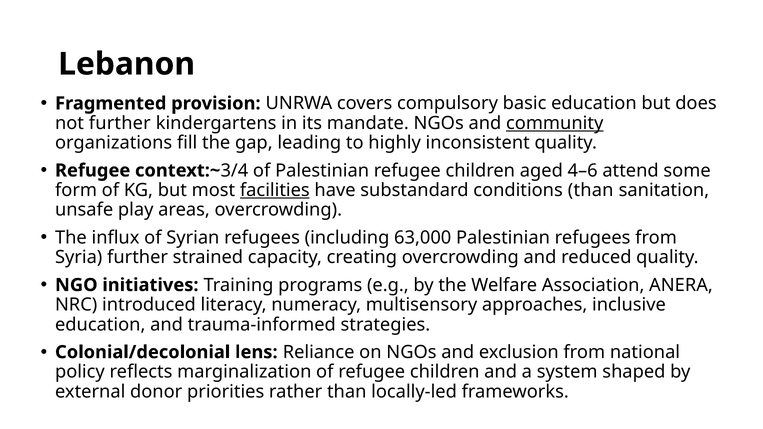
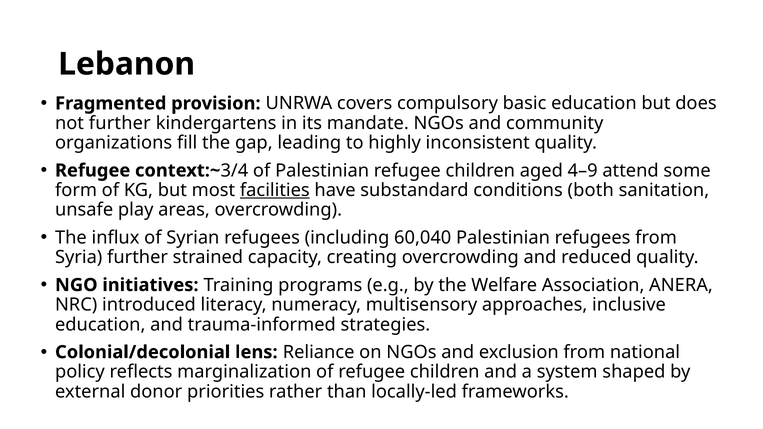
community underline: present -> none (555, 123)
4–6: 4–6 -> 4–9 (583, 171)
conditions than: than -> both (591, 190)
63,000: 63,000 -> 60,040 (423, 238)
